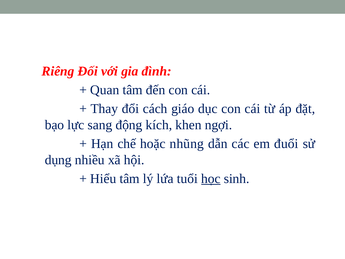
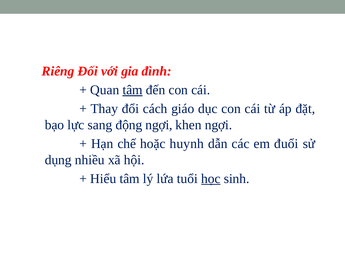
tâm underline: none -> present (133, 90)
động kích: kích -> ngợi (159, 125)
nhũng: nhũng -> huynh (187, 144)
